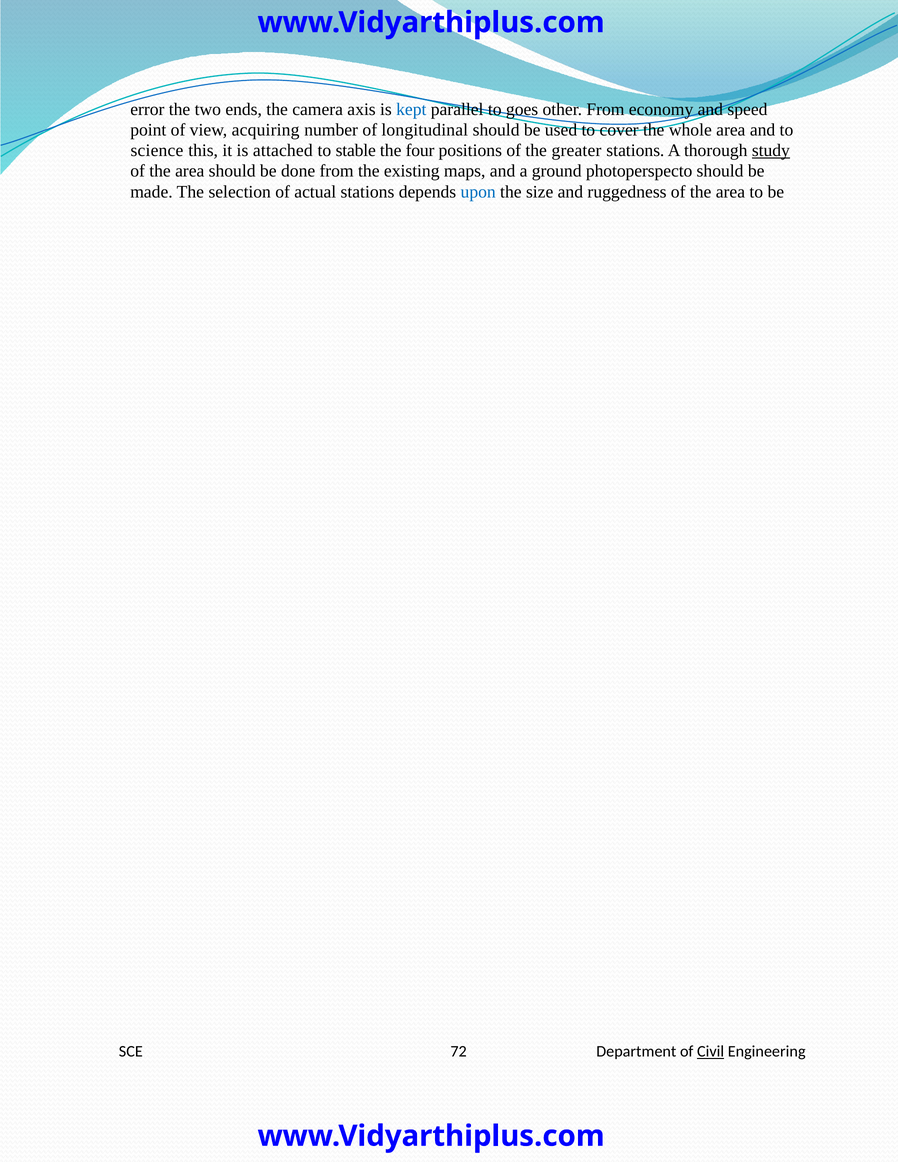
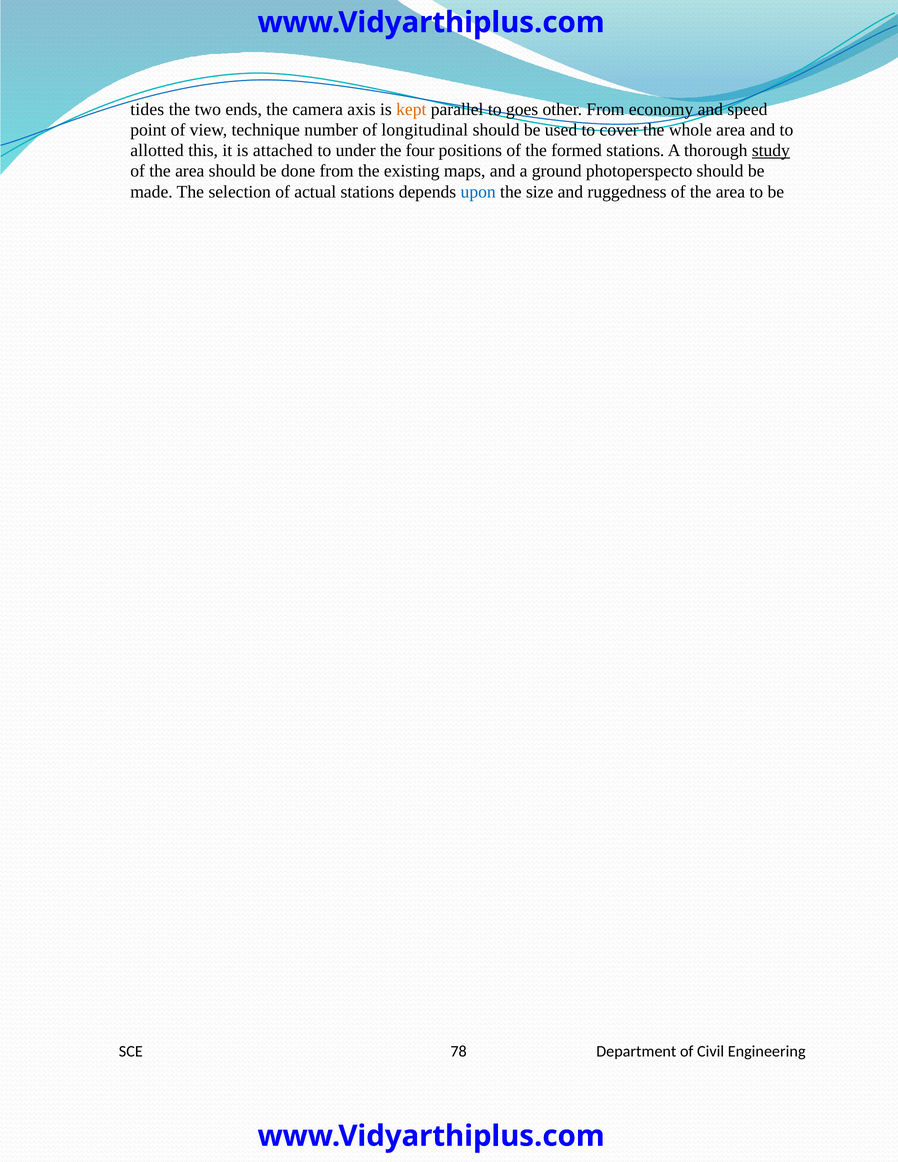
error: error -> tides (147, 110)
kept colour: blue -> orange (411, 110)
acquiring: acquiring -> technique (266, 130)
science: science -> allotted (157, 151)
stable: stable -> under (356, 151)
greater: greater -> formed (577, 151)
72: 72 -> 78 (459, 1052)
Civil underline: present -> none (711, 1052)
